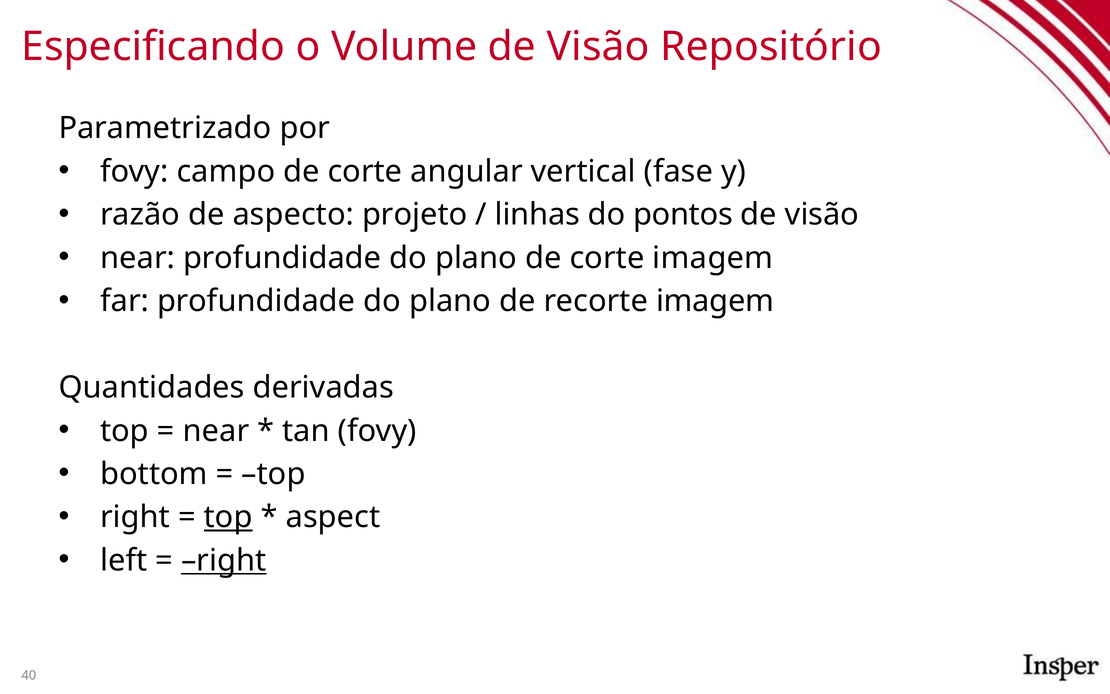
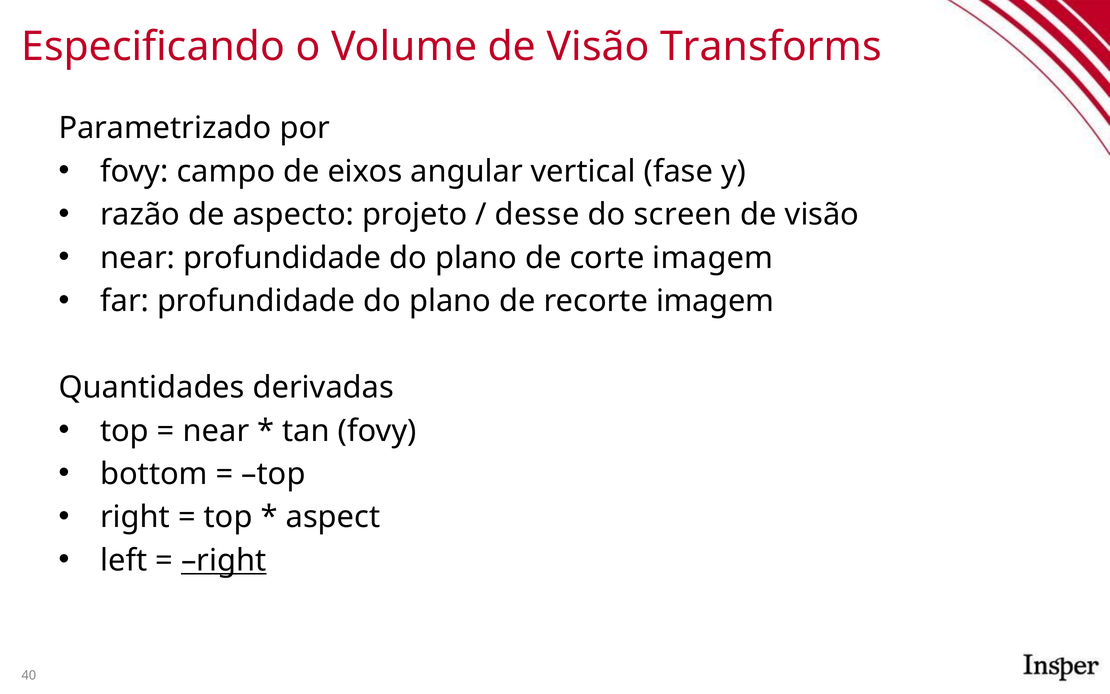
Repositório: Repositório -> Transforms (771, 47)
campo de corte: corte -> eixos (365, 171)
linhas: linhas -> desse (537, 215)
pontos: pontos -> screen (683, 215)
top underline: present -> none (228, 517)
